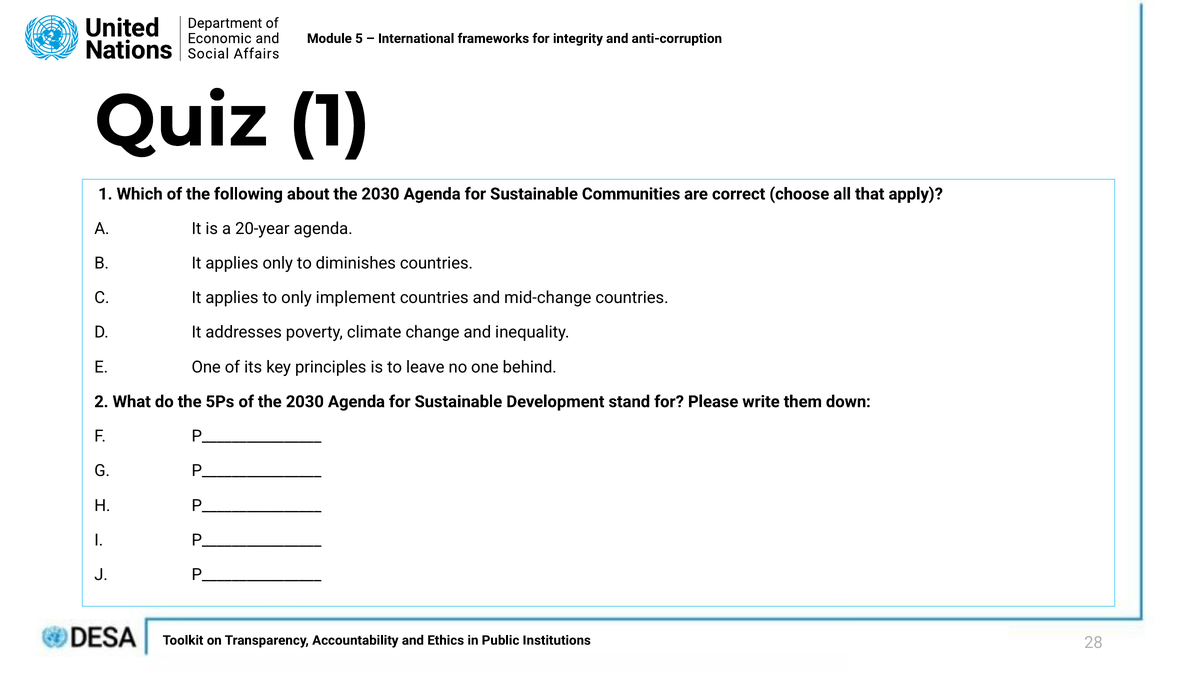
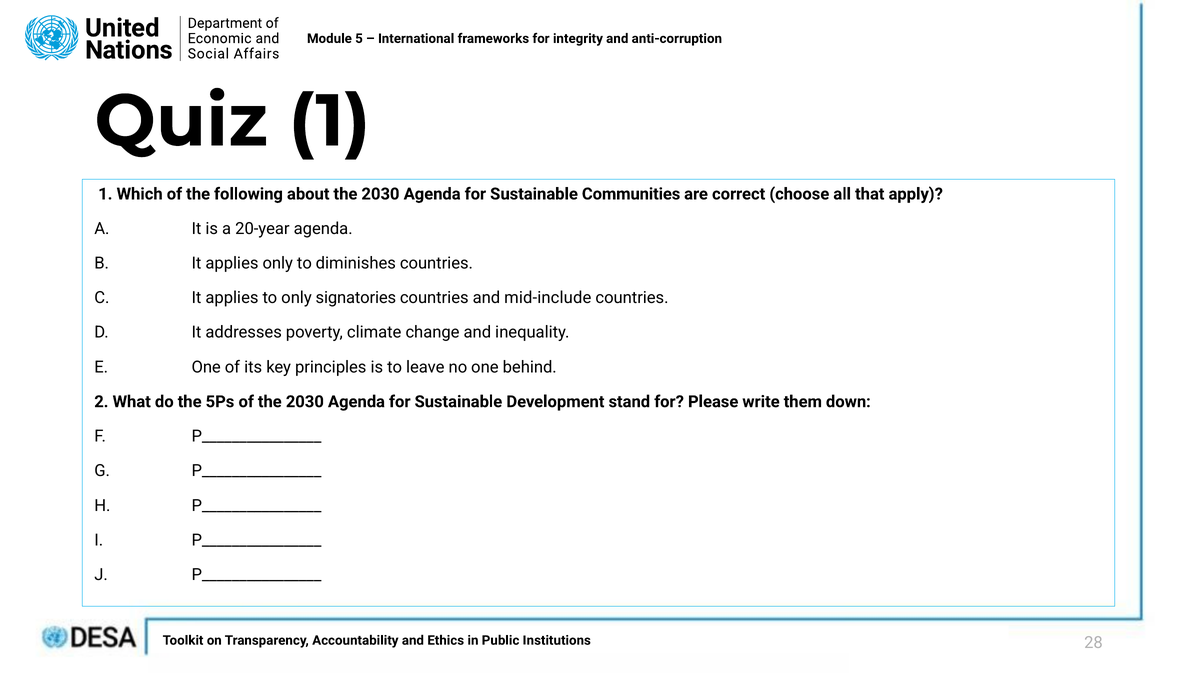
implement: implement -> signatories (356, 298)
mid-change: mid-change -> mid-include (548, 298)
